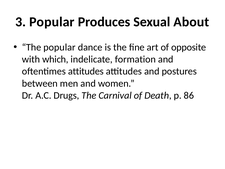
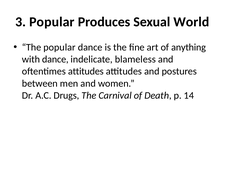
About: About -> World (191, 22)
opposite: opposite -> anything (189, 47)
with which: which -> dance (55, 59)
formation: formation -> blameless (135, 59)
86: 86 -> 14 (189, 95)
